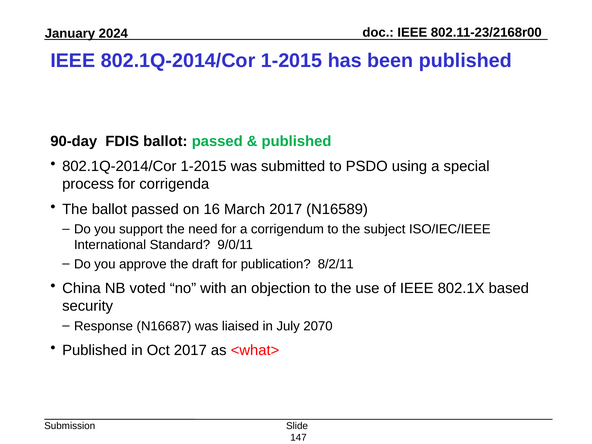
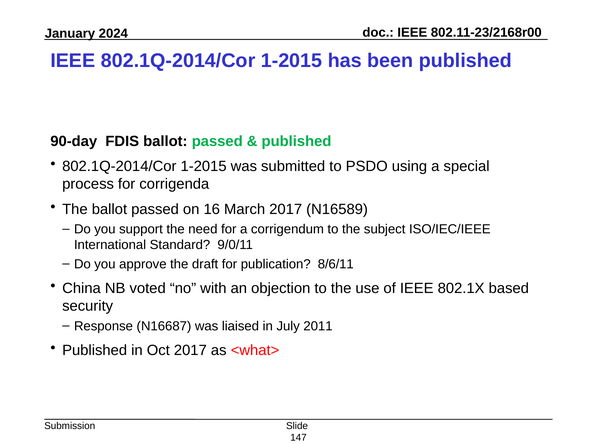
8/2/11: 8/2/11 -> 8/6/11 (336, 264)
2070: 2070 -> 2011 (318, 326)
